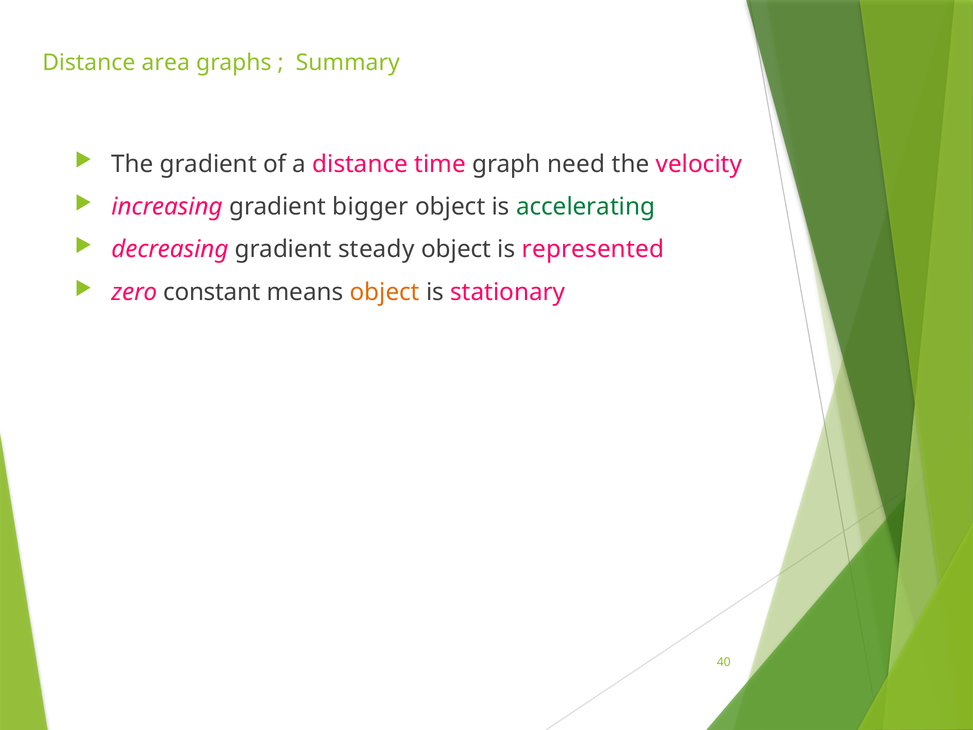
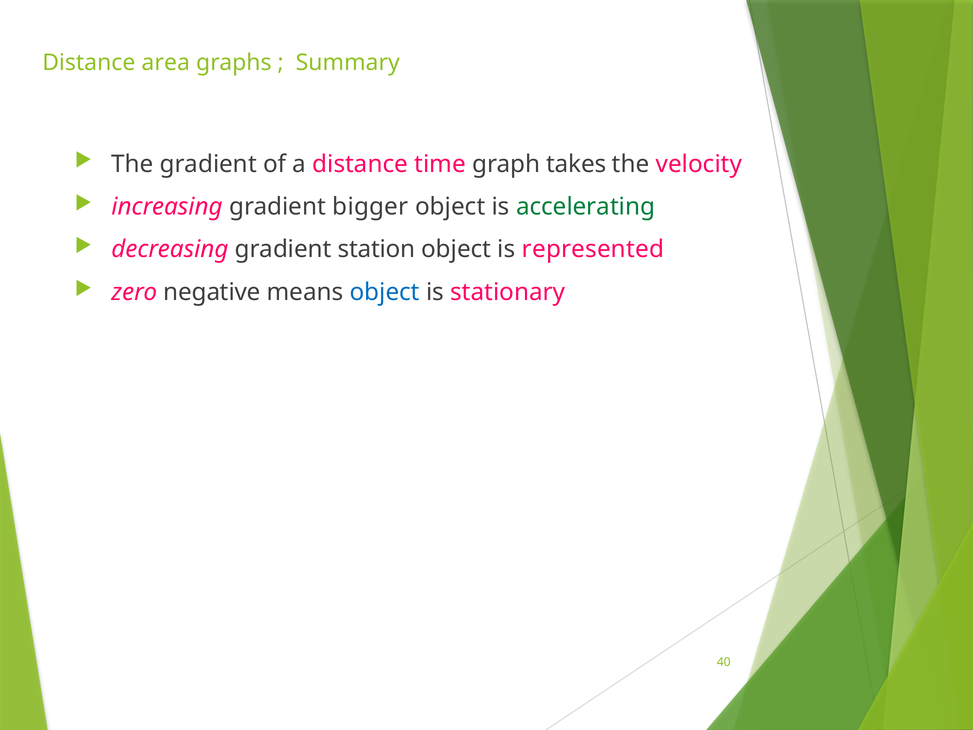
need: need -> takes (576, 164)
steady: steady -> station (377, 249)
constant: constant -> negative (212, 292)
object colour: orange -> blue (385, 292)
